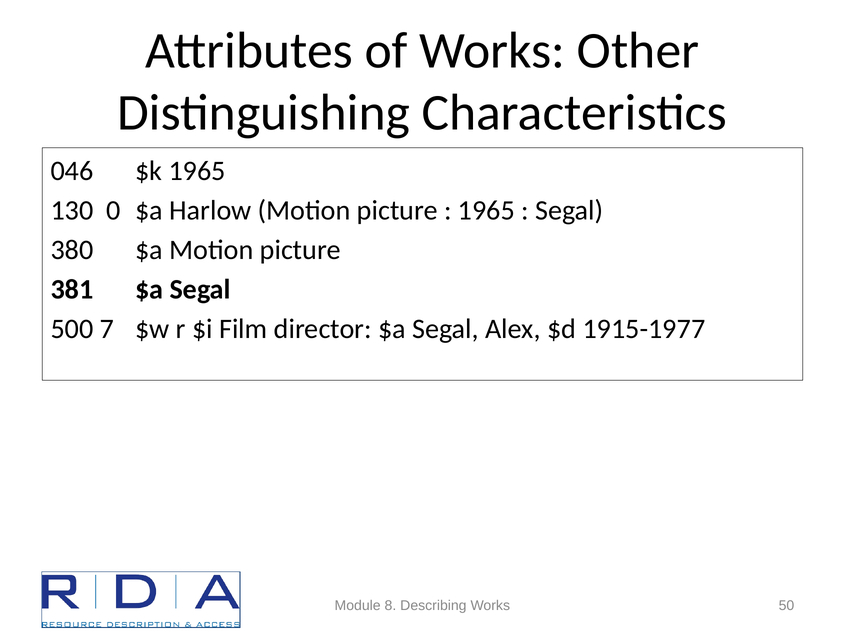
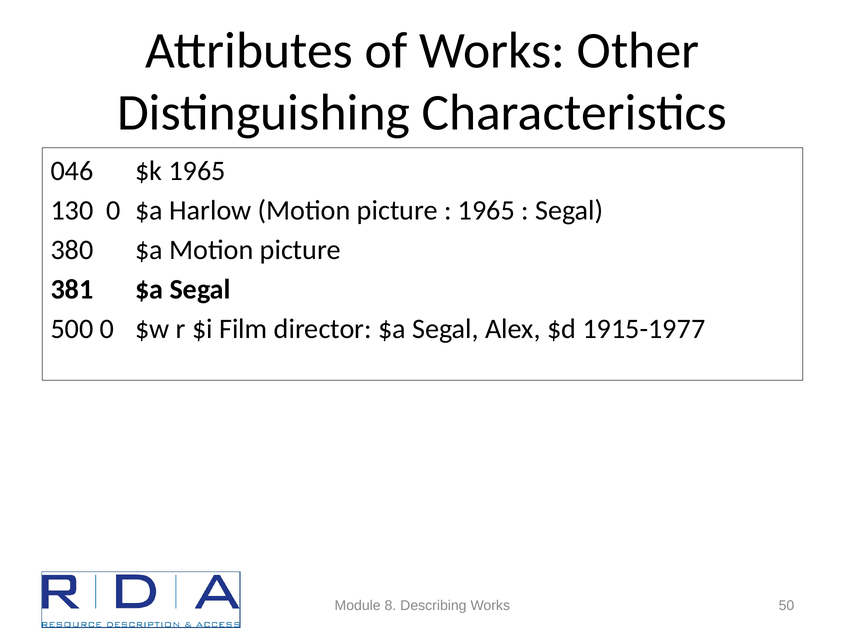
500 7: 7 -> 0 (107, 329)
